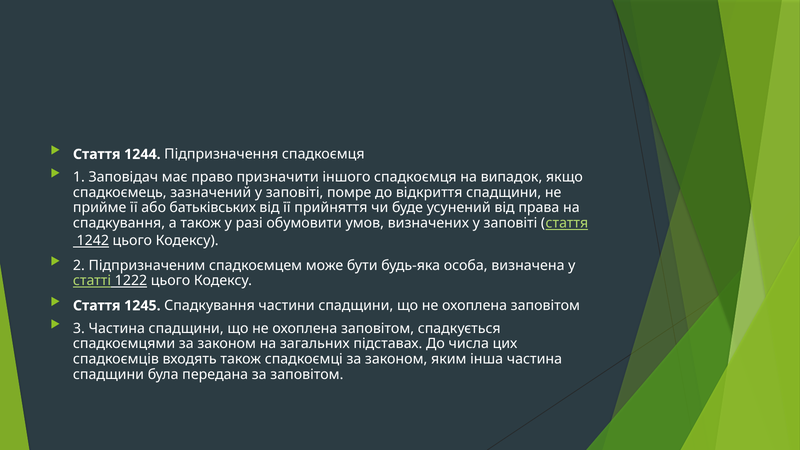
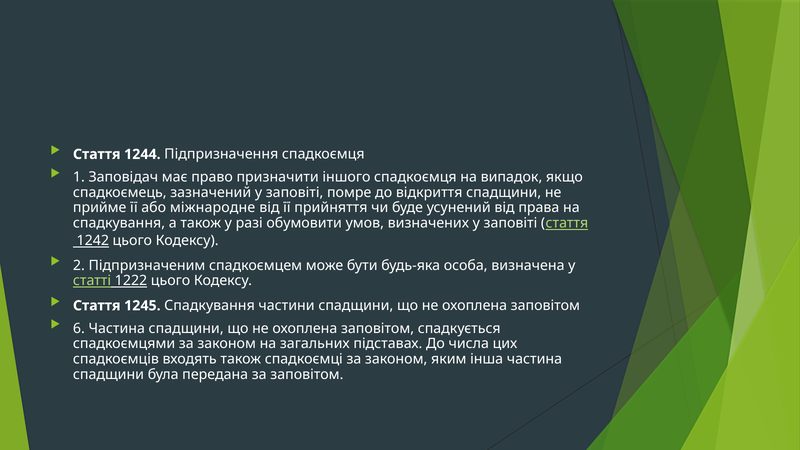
батьківських: батьківських -> міжнародне (213, 208)
3: 3 -> 6 (79, 328)
